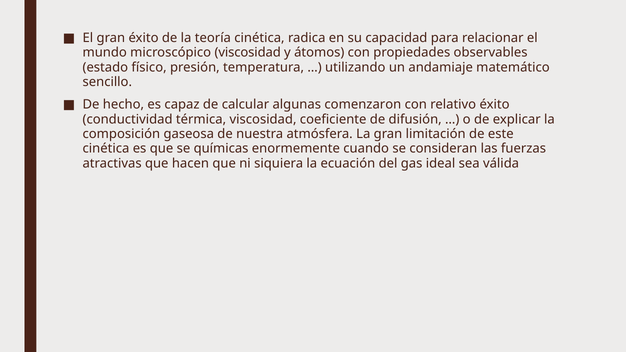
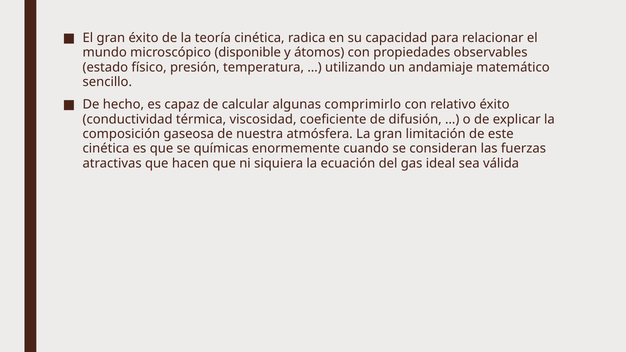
microscópico viscosidad: viscosidad -> disponible (248, 53)
comenzaron: comenzaron -> comprimirlo (363, 105)
